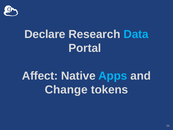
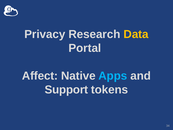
Declare: Declare -> Privacy (45, 34)
Data colour: light blue -> yellow (136, 34)
Change: Change -> Support (66, 90)
